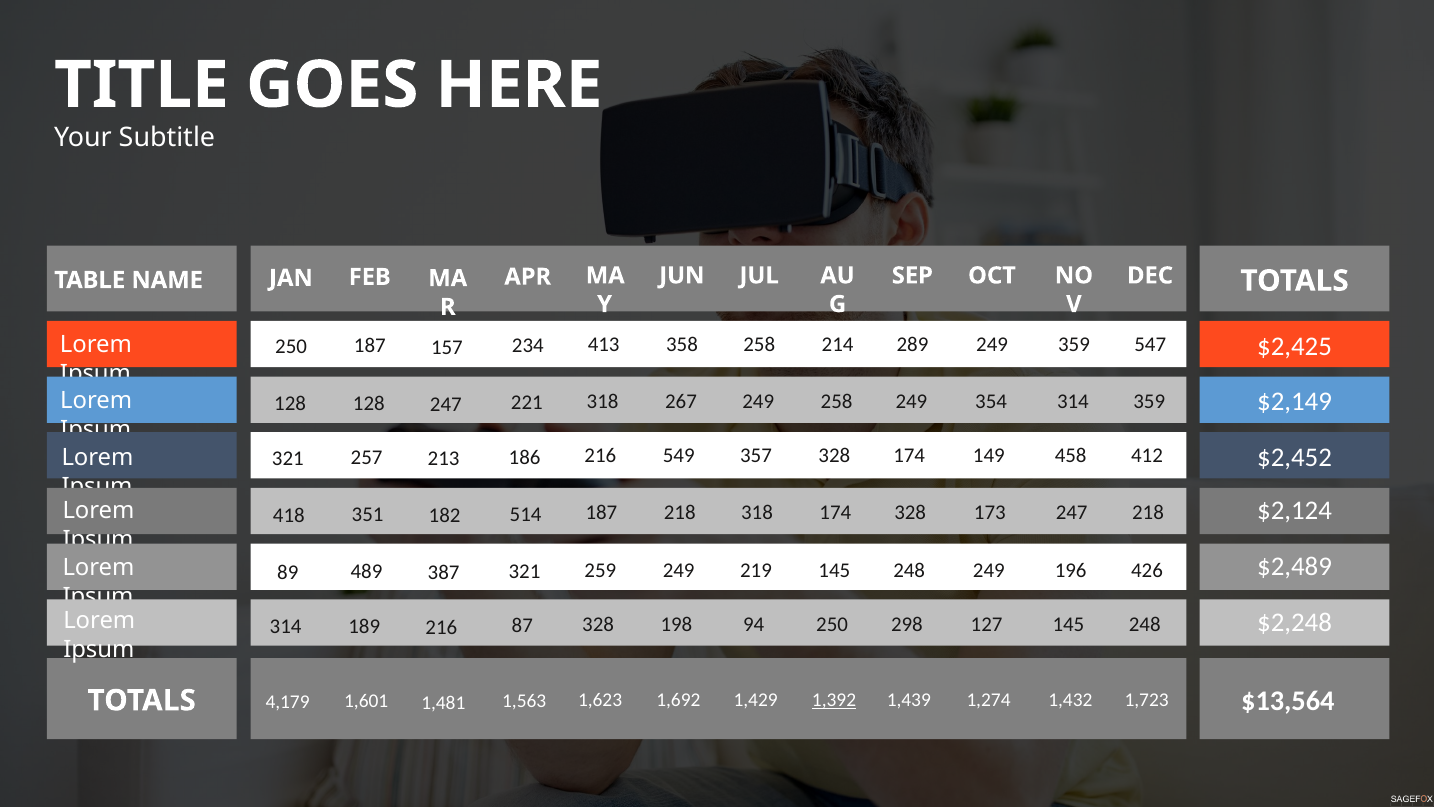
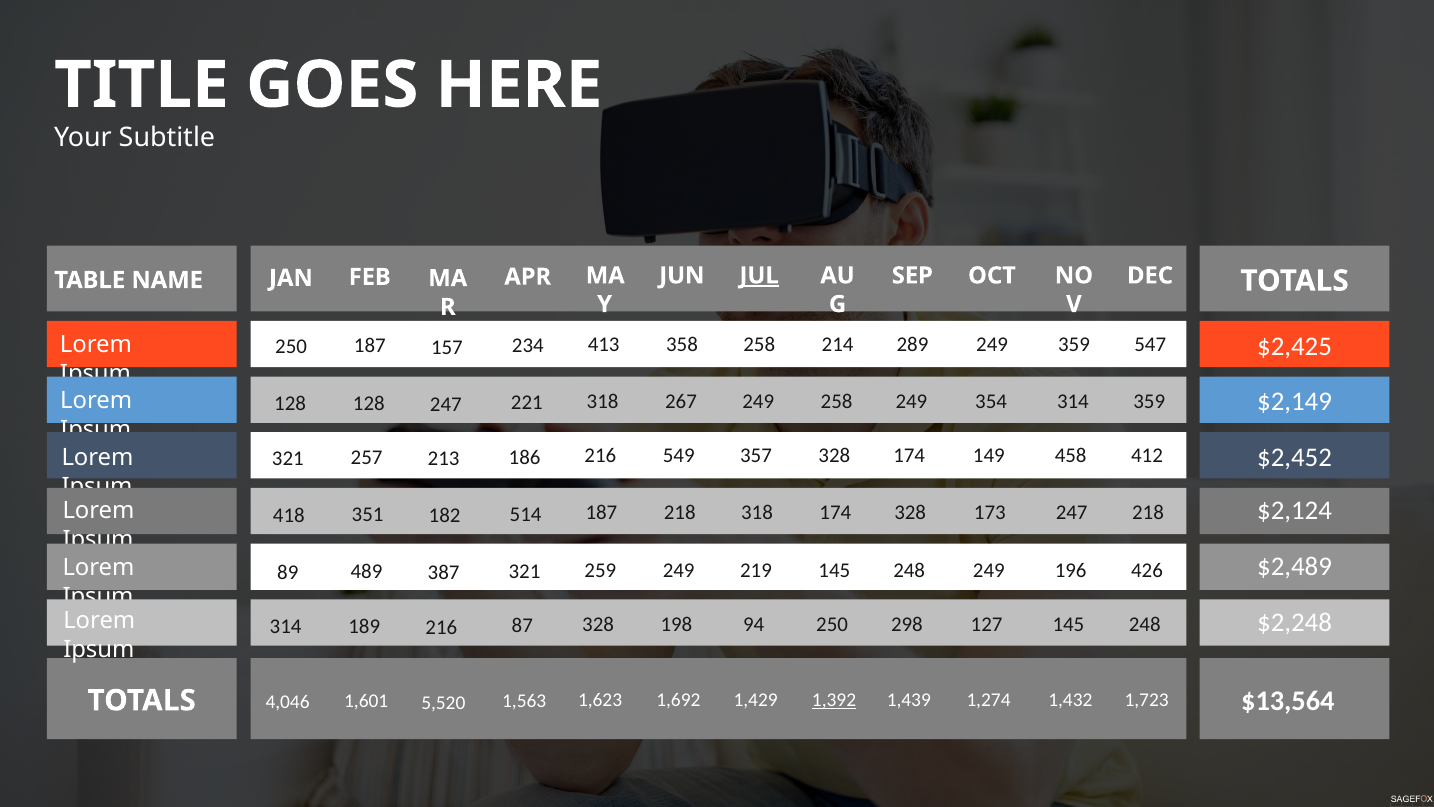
JUL underline: none -> present (759, 275)
4,179: 4,179 -> 4,046 (288, 702)
1,481: 1,481 -> 5,520 (443, 702)
